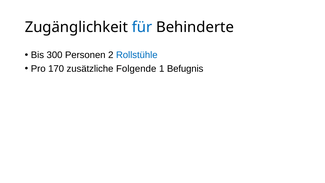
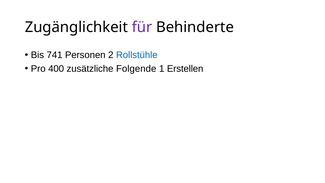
für colour: blue -> purple (142, 27)
300: 300 -> 741 (55, 55)
170: 170 -> 400 (56, 69)
Befugnis: Befugnis -> Erstellen (185, 69)
